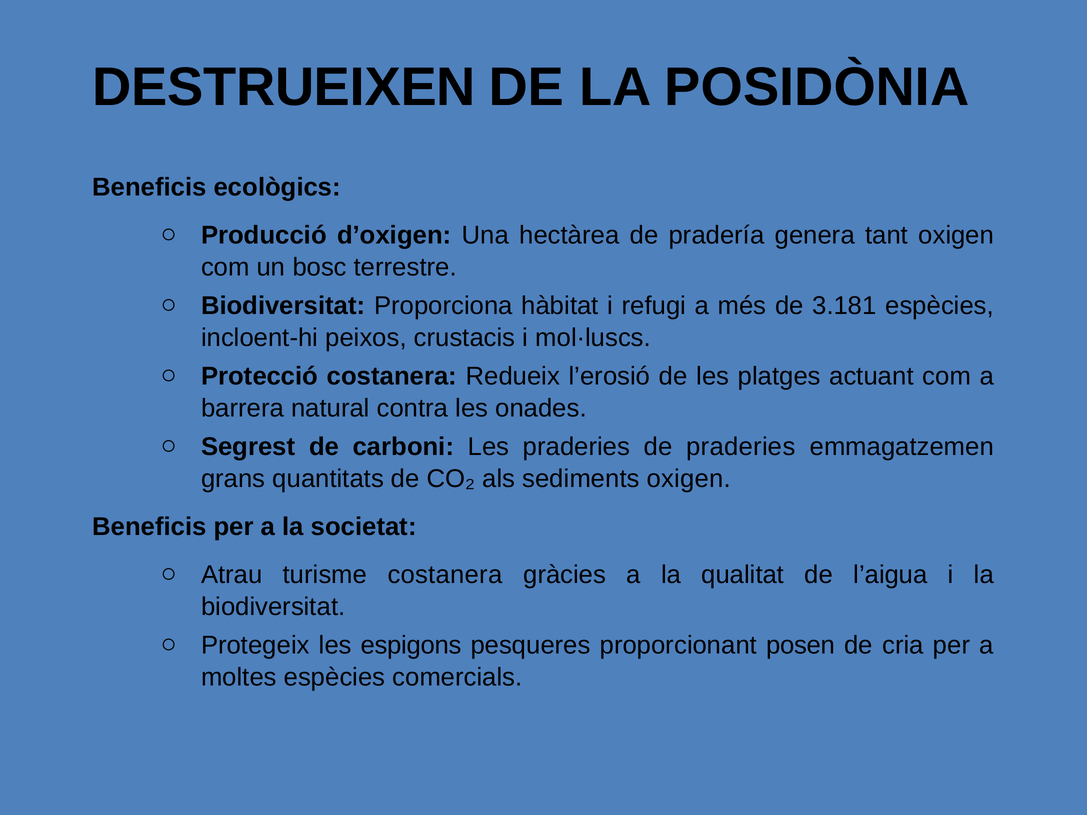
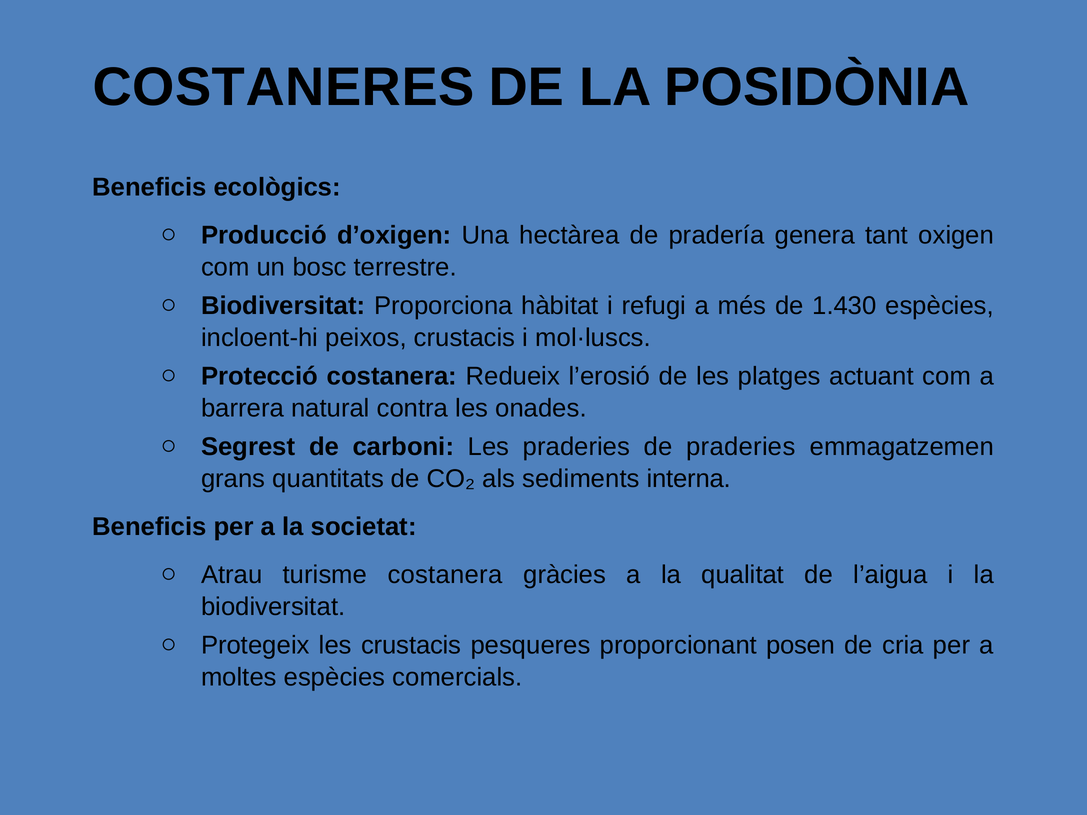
DESTRUEIXEN: DESTRUEIXEN -> COSTANERES (284, 87)
3.181: 3.181 -> 1.430 (844, 306)
sediments oxigen: oxigen -> interna (689, 479)
les espigons: espigons -> crustacis (411, 646)
